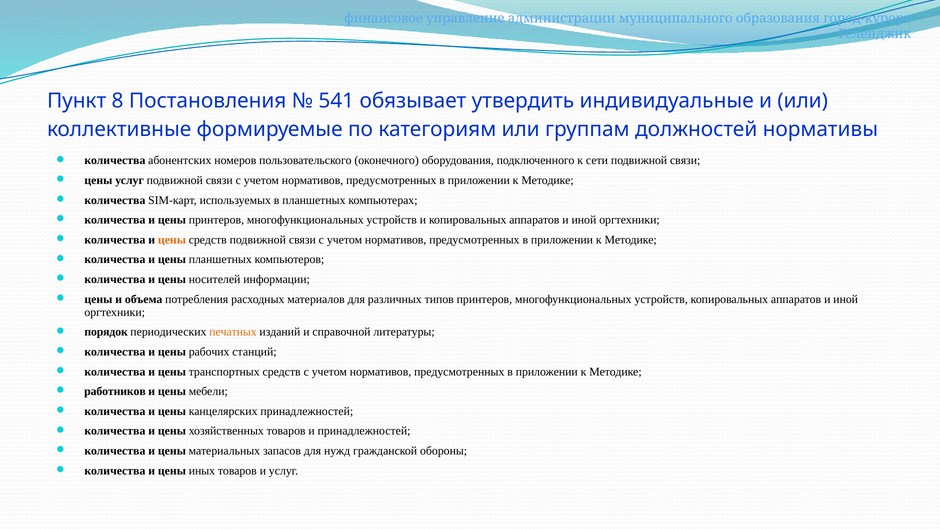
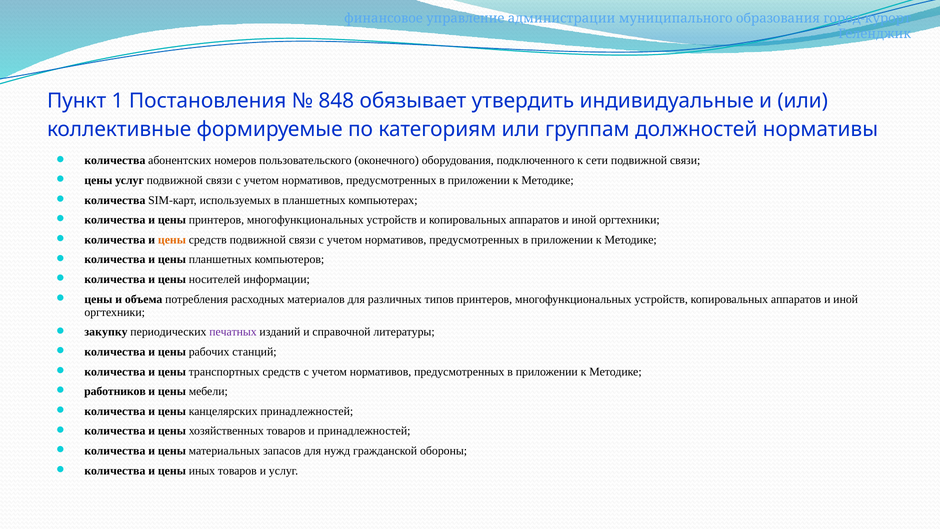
8: 8 -> 1 (118, 101)
541: 541 -> 848 (336, 101)
порядок: порядок -> закупку (106, 332)
печатных colour: orange -> purple (233, 332)
